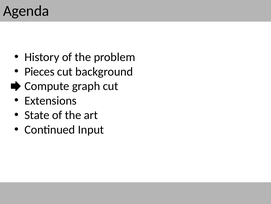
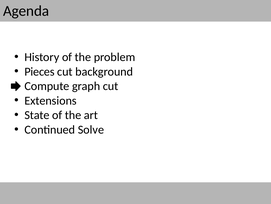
Input: Input -> Solve (91, 129)
